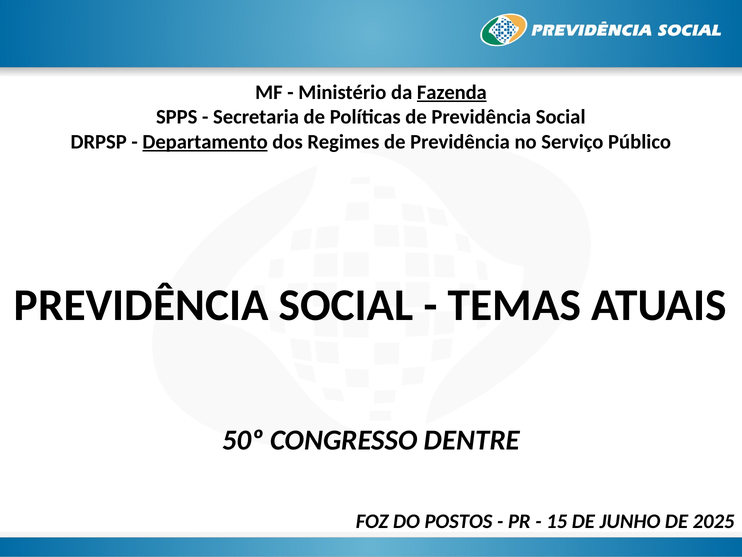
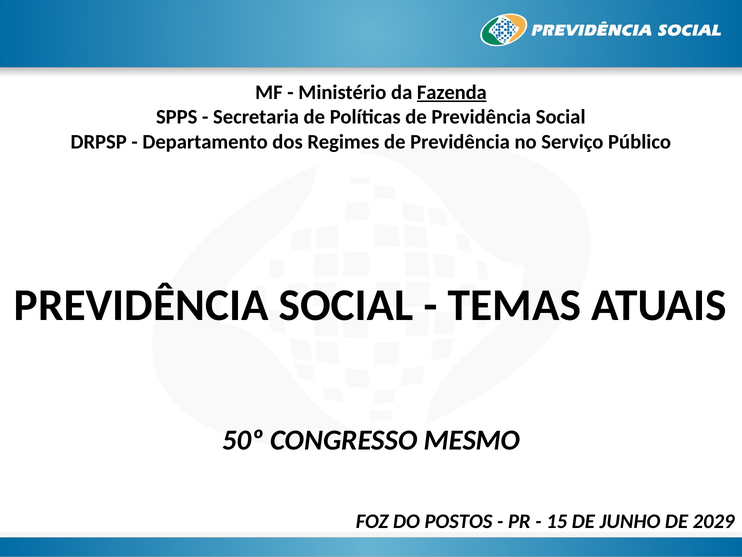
Departamento underline: present -> none (205, 142)
DENTRE: DENTRE -> MESMO (472, 440)
2025: 2025 -> 2029 (714, 521)
